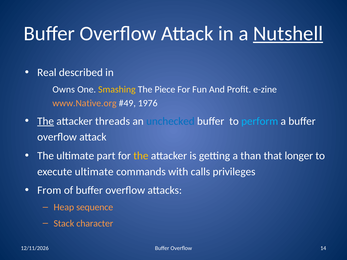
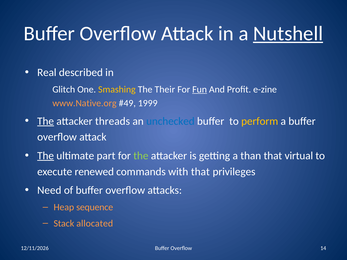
Owns: Owns -> Glitch (64, 89)
Piece: Piece -> Their (165, 89)
Fun underline: none -> present (200, 89)
1976: 1976 -> 1999 (148, 103)
perform colour: light blue -> yellow (260, 121)
The underline: none -> present (46, 156)
the colour: yellow -> light green (141, 156)
longer: longer -> virtual (299, 156)
execute ultimate: ultimate -> renewed (94, 172)
with calls: calls -> that (200, 172)
From: From -> Need (49, 190)
character: character -> allocated (95, 224)
